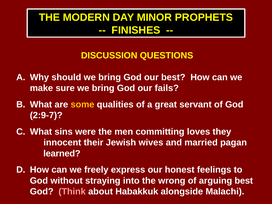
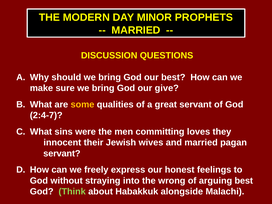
FINISHES: FINISHES -> MARRIED (136, 30)
fails: fails -> give (167, 88)
2:9-7: 2:9-7 -> 2:4-7 (46, 115)
learned: learned -> servant (62, 153)
Think colour: pink -> light green (72, 192)
